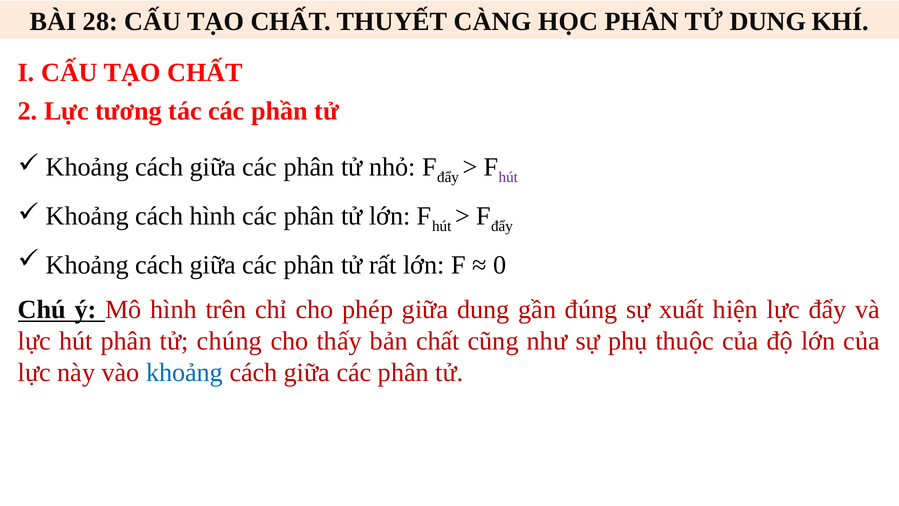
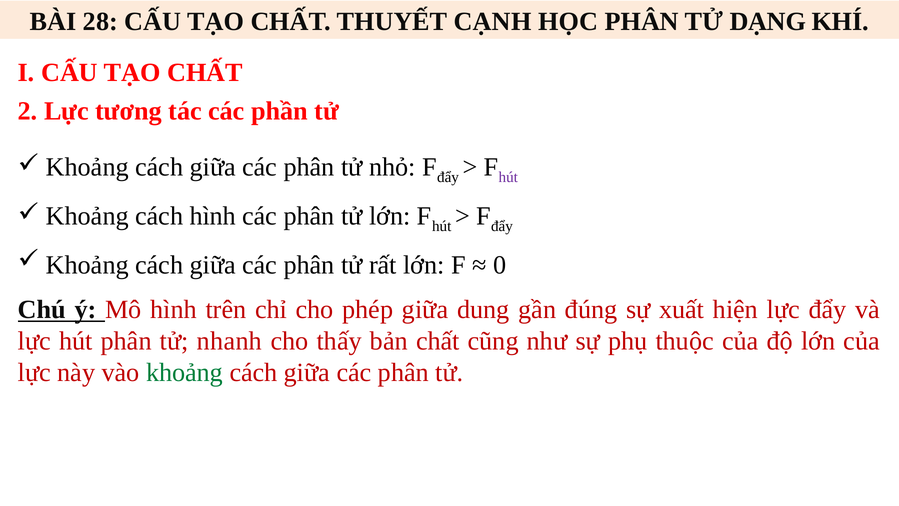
CÀNG: CÀNG -> CẠNH (493, 22)
TỬ DUNG: DUNG -> DẠNG (768, 22)
chúng: chúng -> nhanh (230, 341)
khoảng colour: blue -> green (185, 372)
